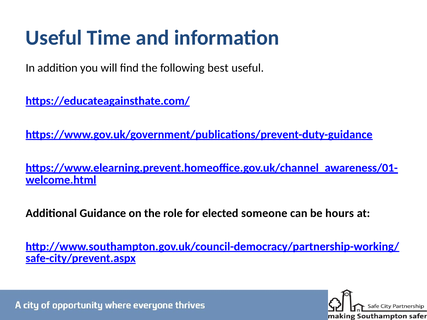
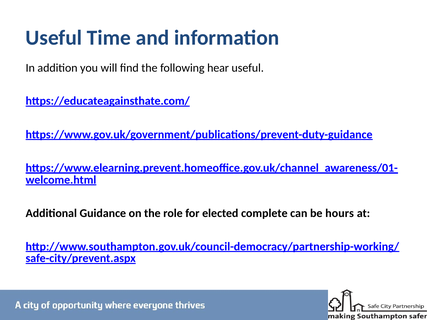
best: best -> hear (218, 68)
someone: someone -> complete (264, 213)
